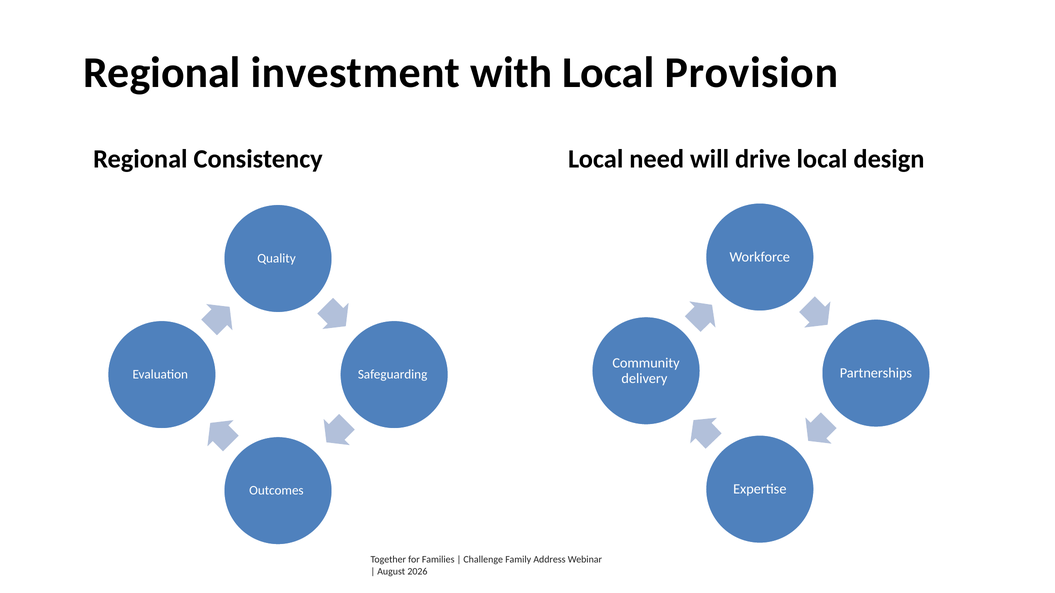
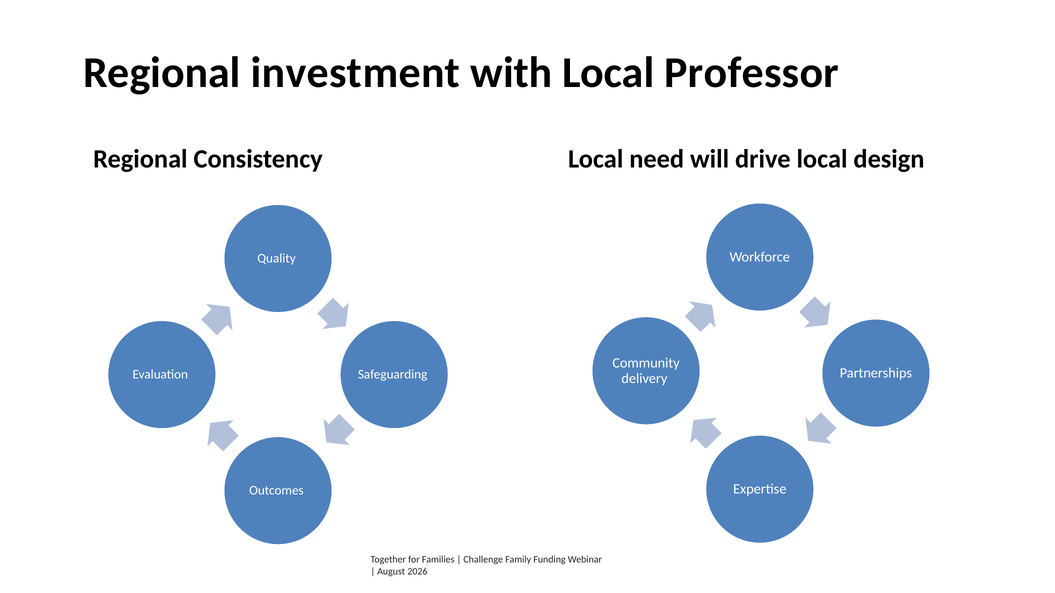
Provision: Provision -> Professor (752, 73)
Address: Address -> Funding (549, 560)
